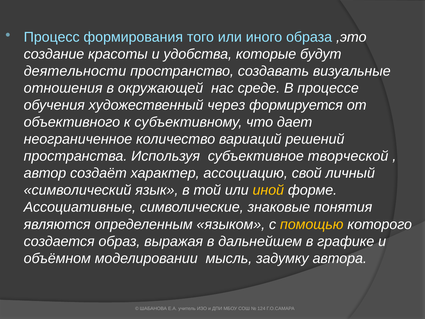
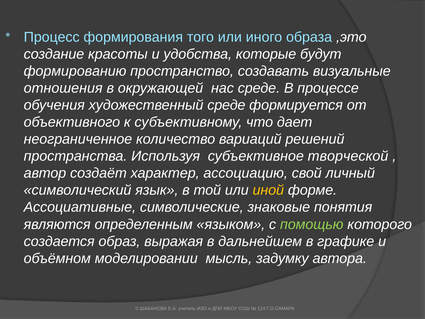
деятельности: деятельности -> формированию (75, 71)
художественный через: через -> среде (226, 105)
помощью colour: yellow -> light green (312, 224)
